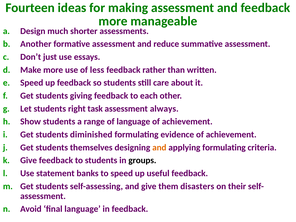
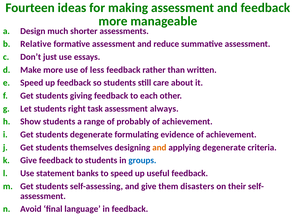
Another: Another -> Relative (36, 44)
of language: language -> probably (133, 122)
students diminished: diminished -> degenerate (91, 135)
applying formulating: formulating -> degenerate (224, 147)
groups colour: black -> blue (142, 160)
